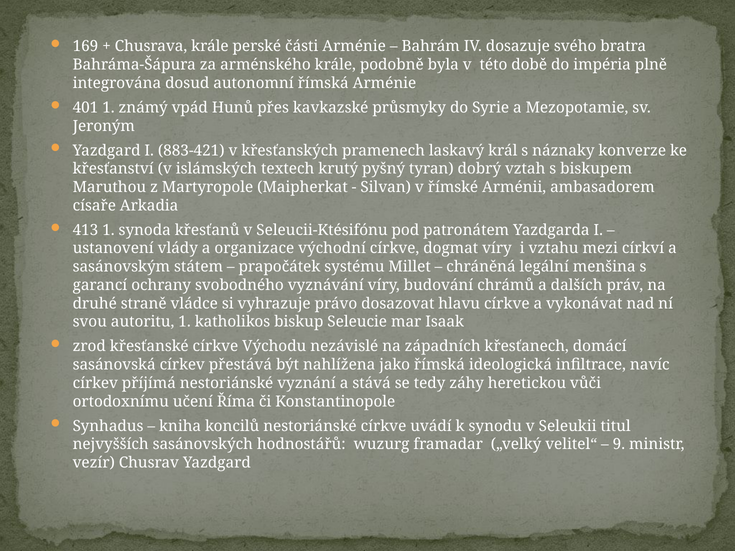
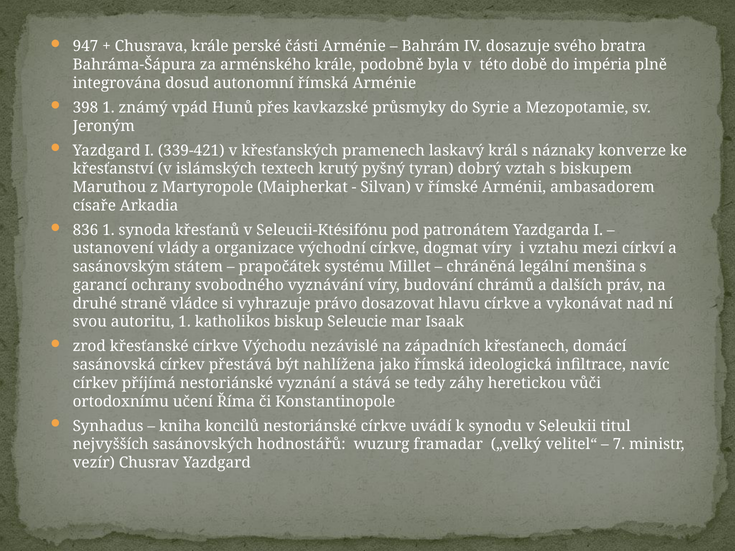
169: 169 -> 947 (85, 46)
401: 401 -> 398 (85, 108)
883-421: 883-421 -> 339-421 (191, 151)
413: 413 -> 836 (85, 230)
9: 9 -> 7 (619, 445)
